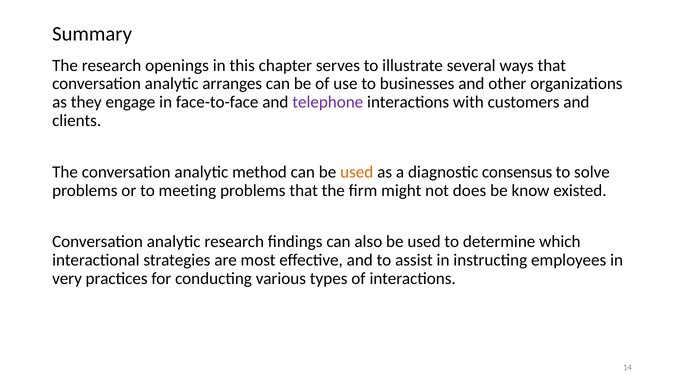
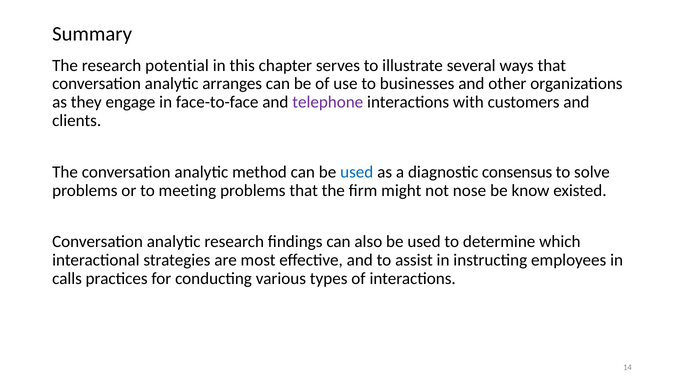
openings: openings -> potential (177, 65)
used colour: orange -> blue (357, 172)
does: does -> nose (470, 190)
very: very -> calls (67, 278)
